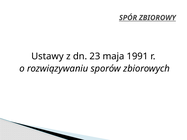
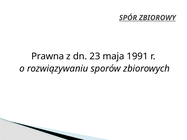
Ustawy: Ustawy -> Prawna (48, 56)
